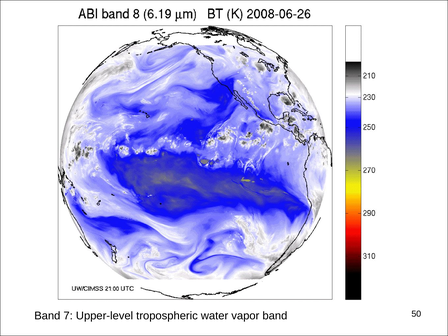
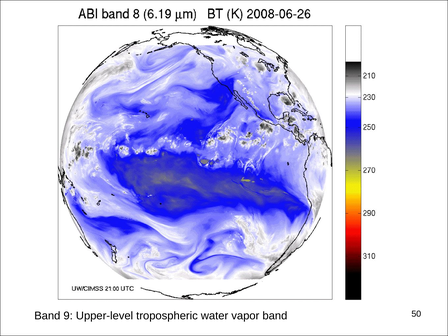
7: 7 -> 9 (68, 316)
